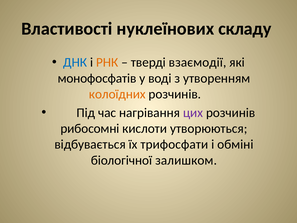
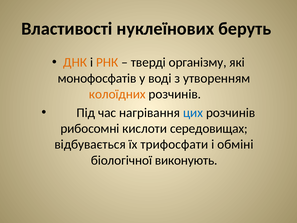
складу: складу -> беруть (245, 29)
ДНК colour: blue -> orange (75, 62)
взаємодії: взаємодії -> організму (198, 62)
цих colour: purple -> blue (193, 113)
утворюються: утворюються -> середовищах (209, 128)
залишком: залишком -> виконують (186, 160)
